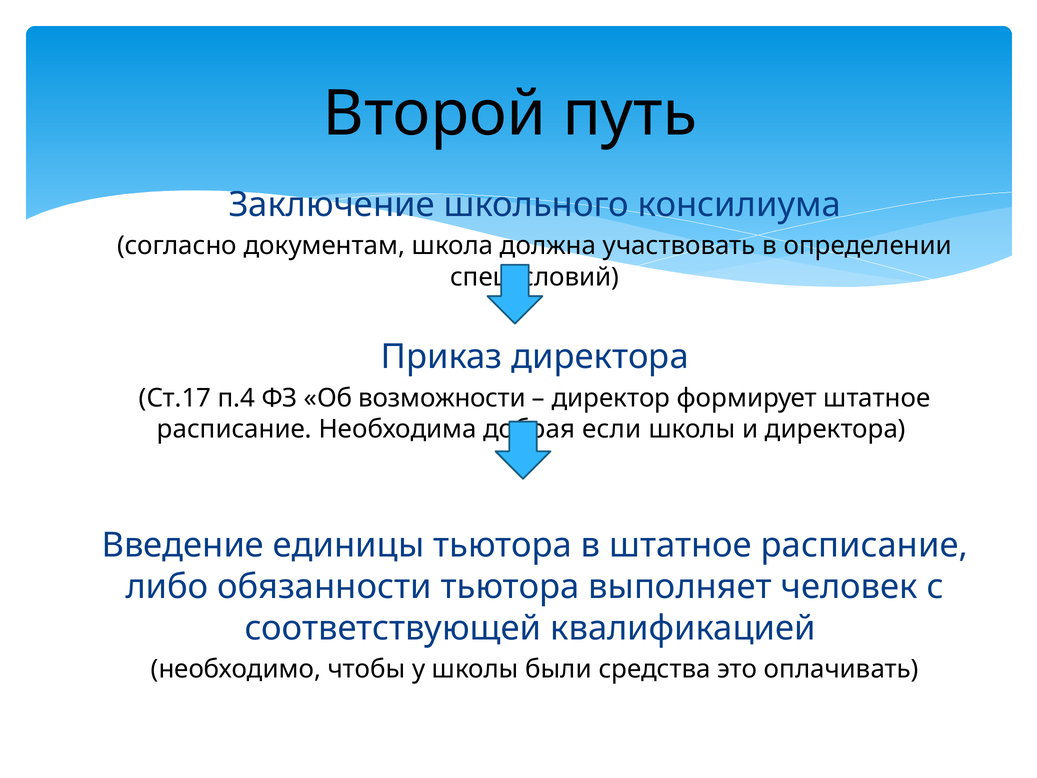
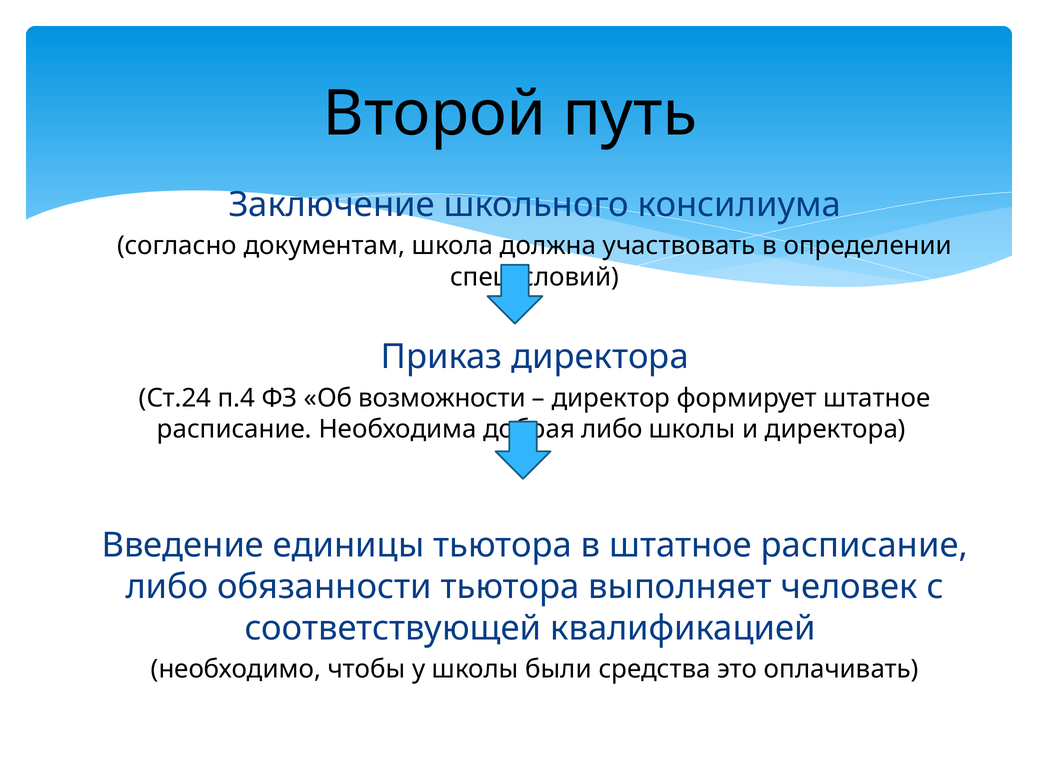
Ст.17: Ст.17 -> Ст.24 (175, 398)
если: если -> либо (612, 429)
